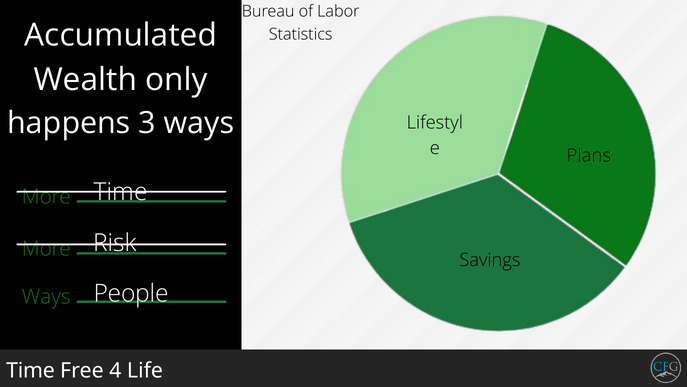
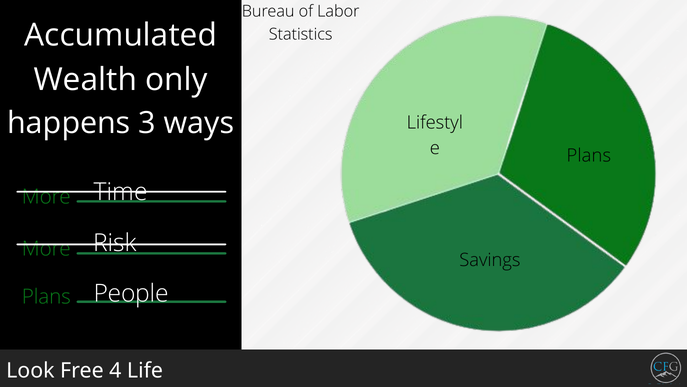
Ways: Ways -> Plans (46, 297)
Time: Time -> Look (30, 370)
